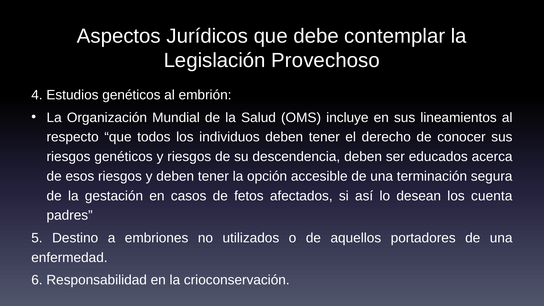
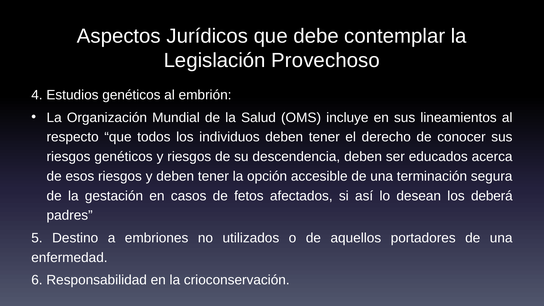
cuenta: cuenta -> deberá (492, 196)
